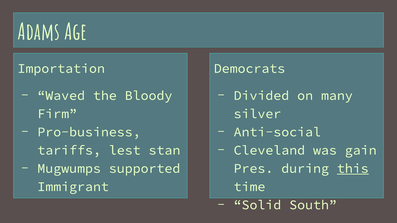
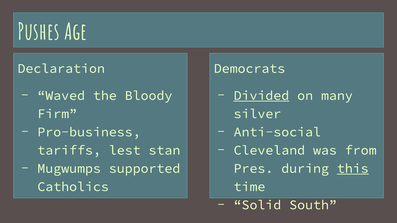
Adams: Adams -> Pushes (39, 32)
Importation: Importation -> Declaration (61, 69)
Divided underline: none -> present (261, 96)
gain: gain -> from (361, 150)
Immigrant: Immigrant -> Catholics (73, 187)
